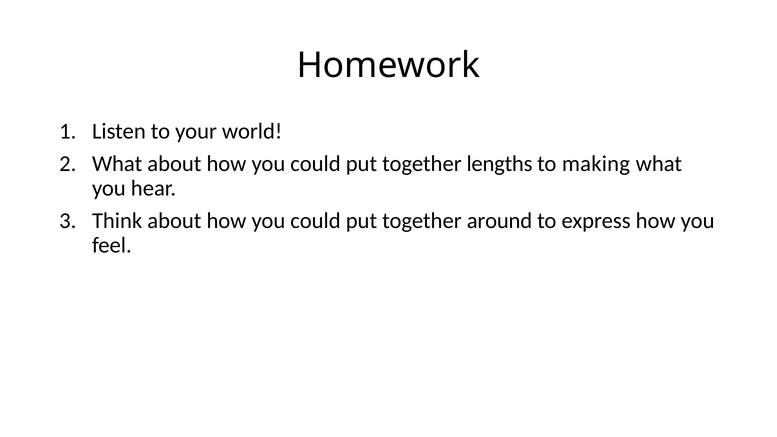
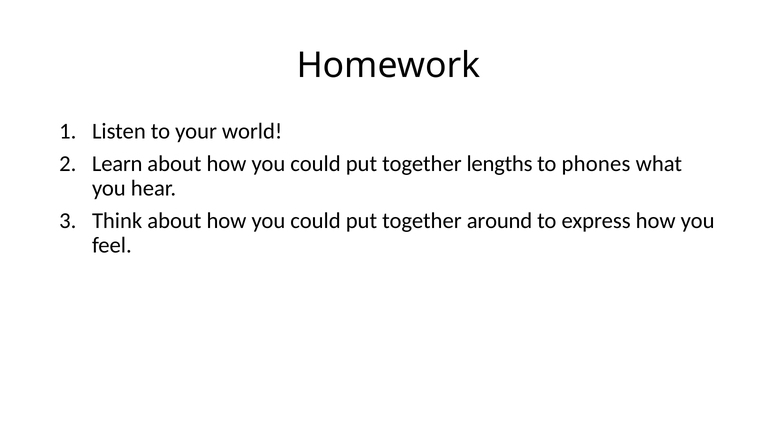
What: What -> Learn (117, 164)
making: making -> phones (596, 164)
